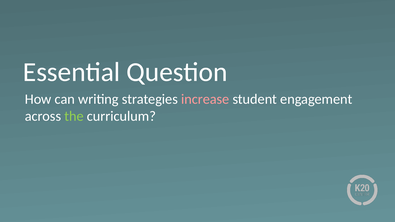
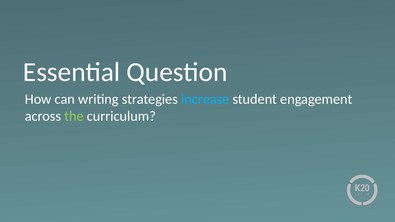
increase colour: pink -> light blue (205, 99)
